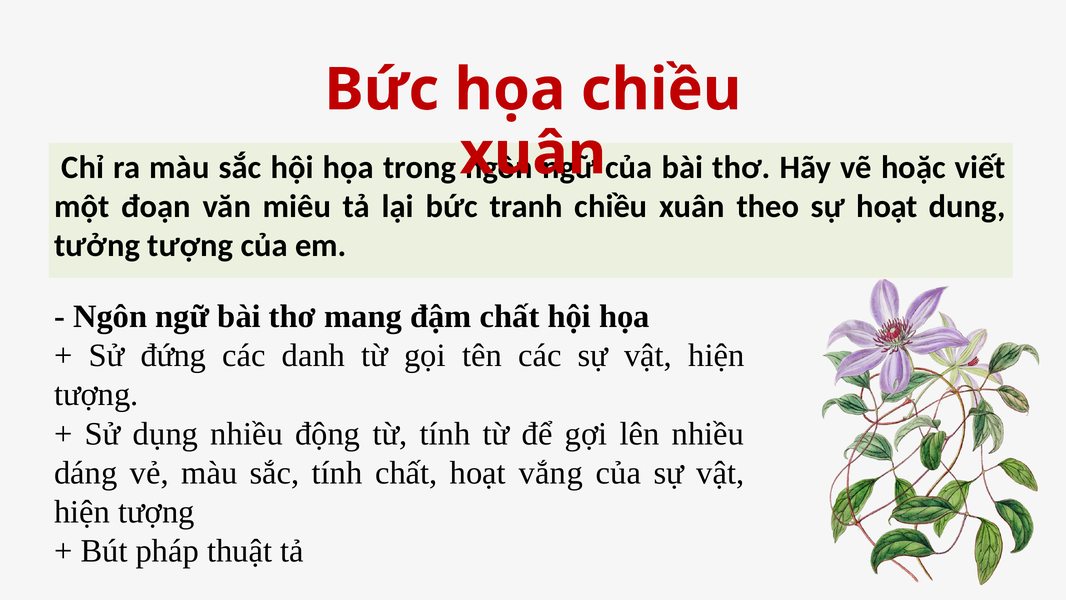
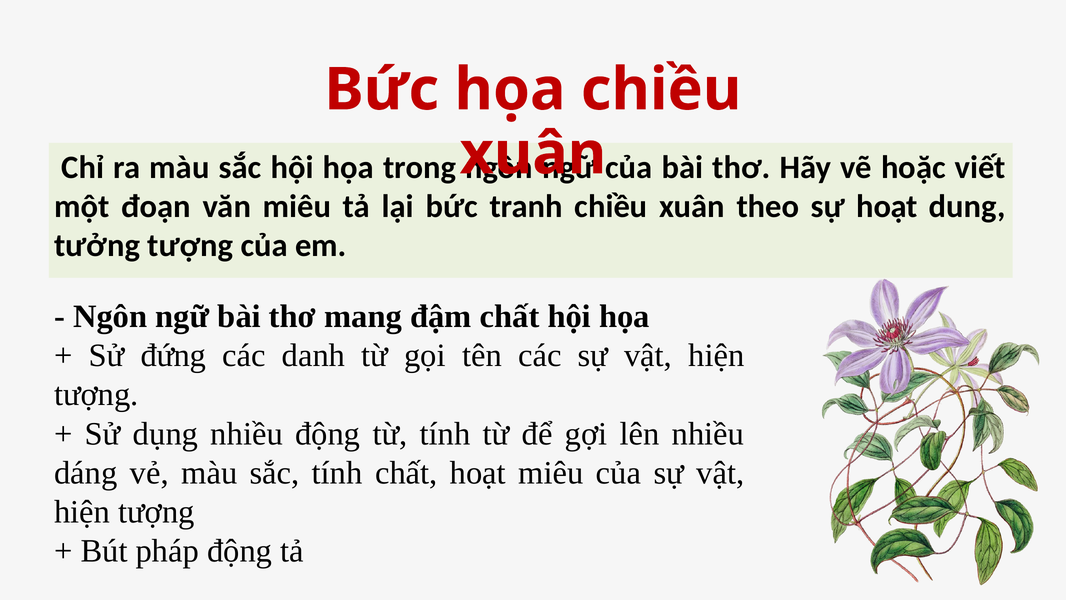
hoạt vắng: vắng -> miêu (551, 473)
pháp thuật: thuật -> động (240, 551)
